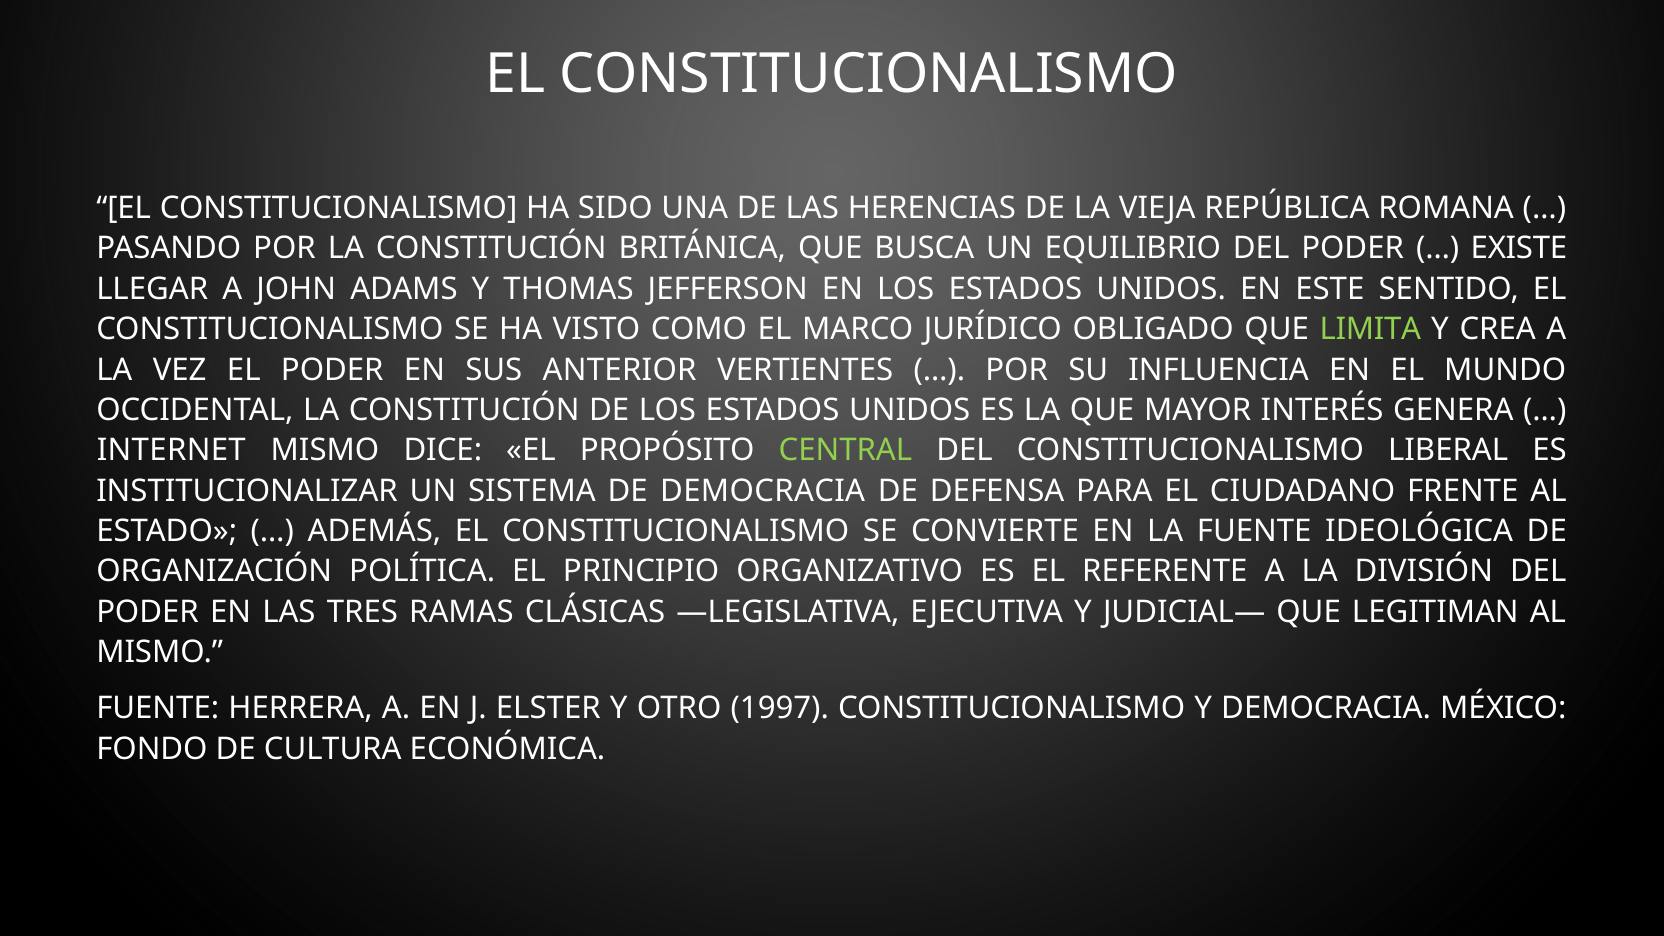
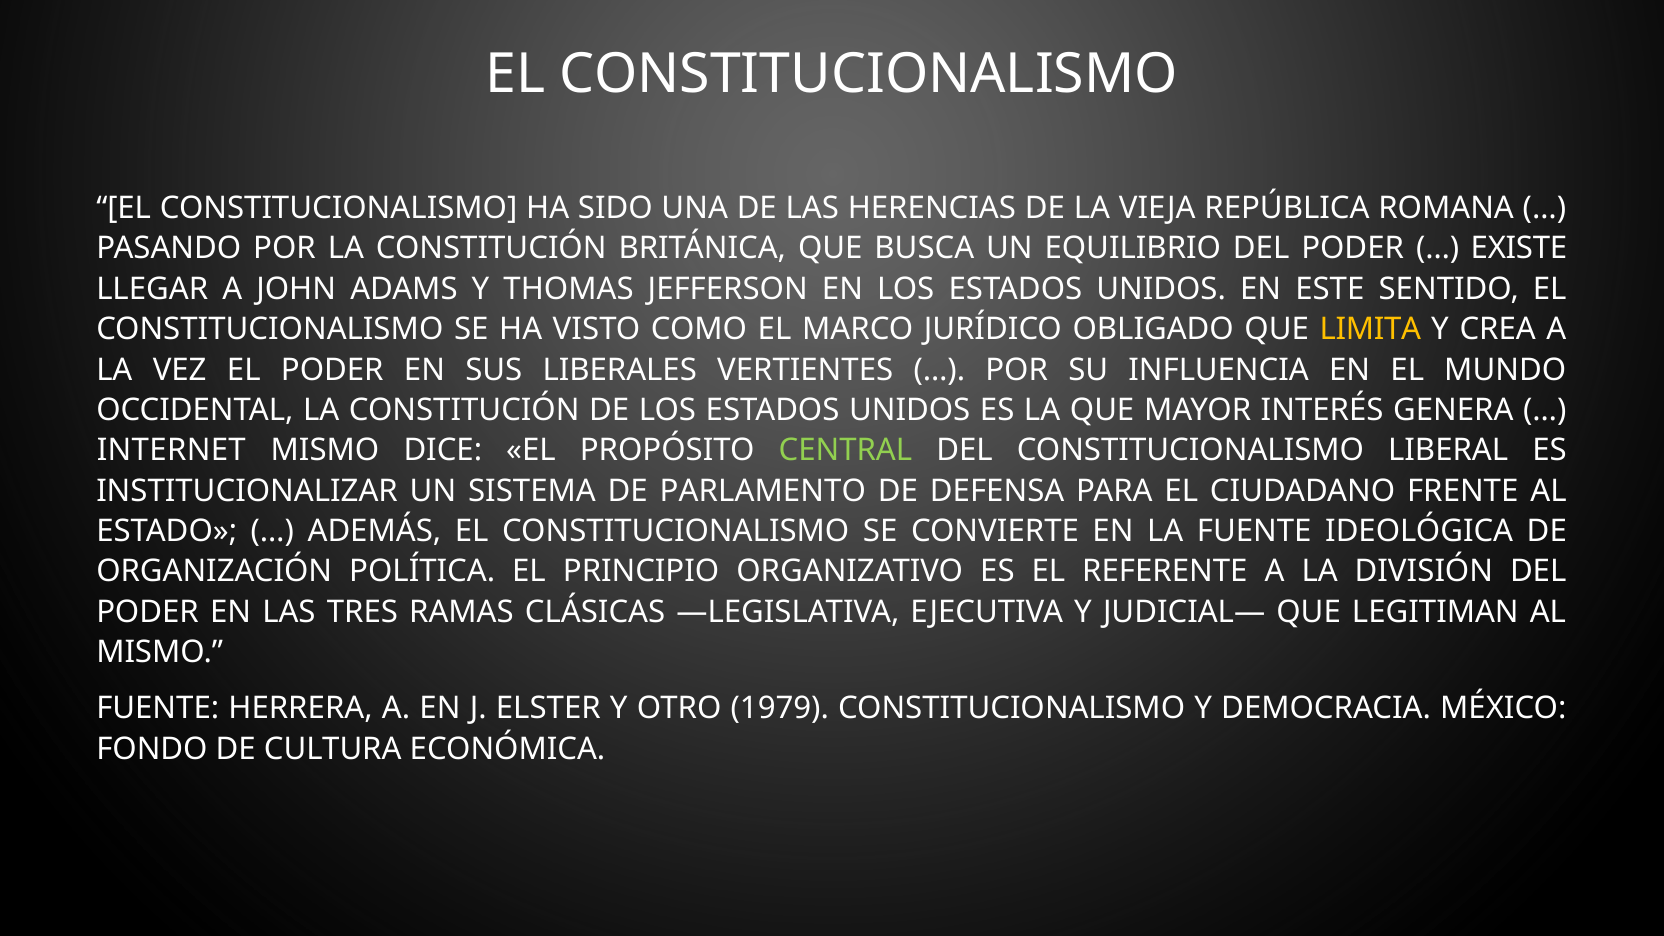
LIMITA colour: light green -> yellow (1370, 329)
ANTERIOR: ANTERIOR -> LIBERALES (620, 370)
DE DEMOCRACIA: DEMOCRACIA -> PARLAMENTO (763, 491)
1997: 1997 -> 1979 (780, 708)
